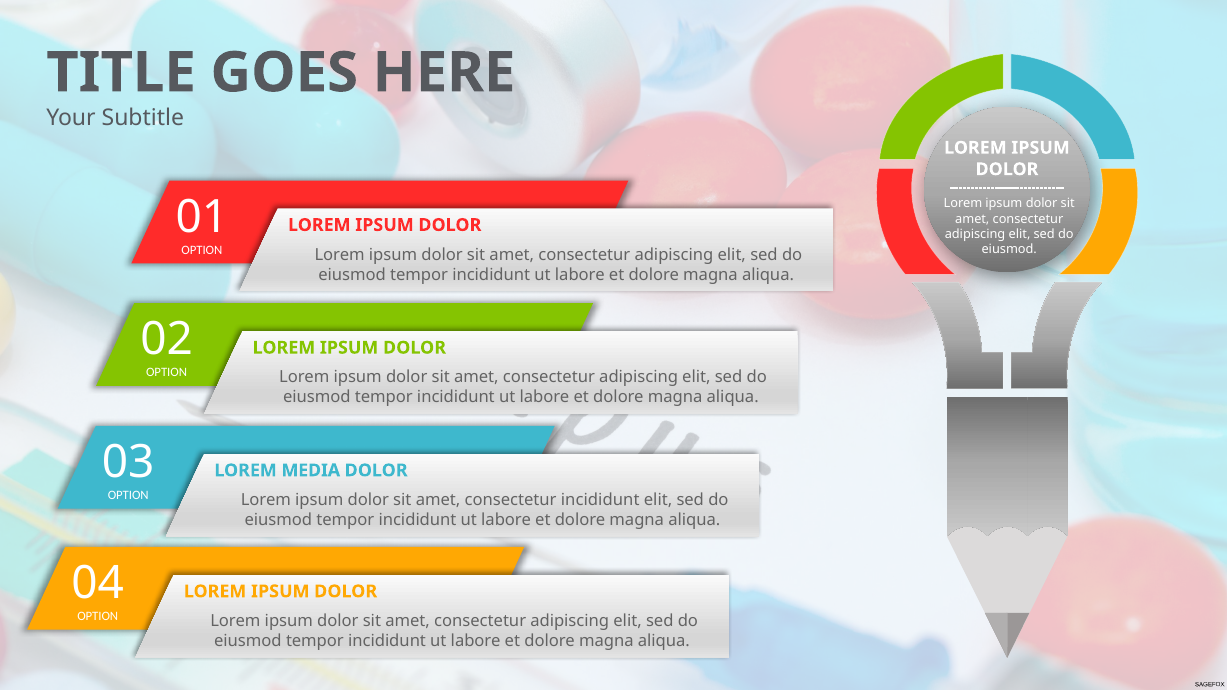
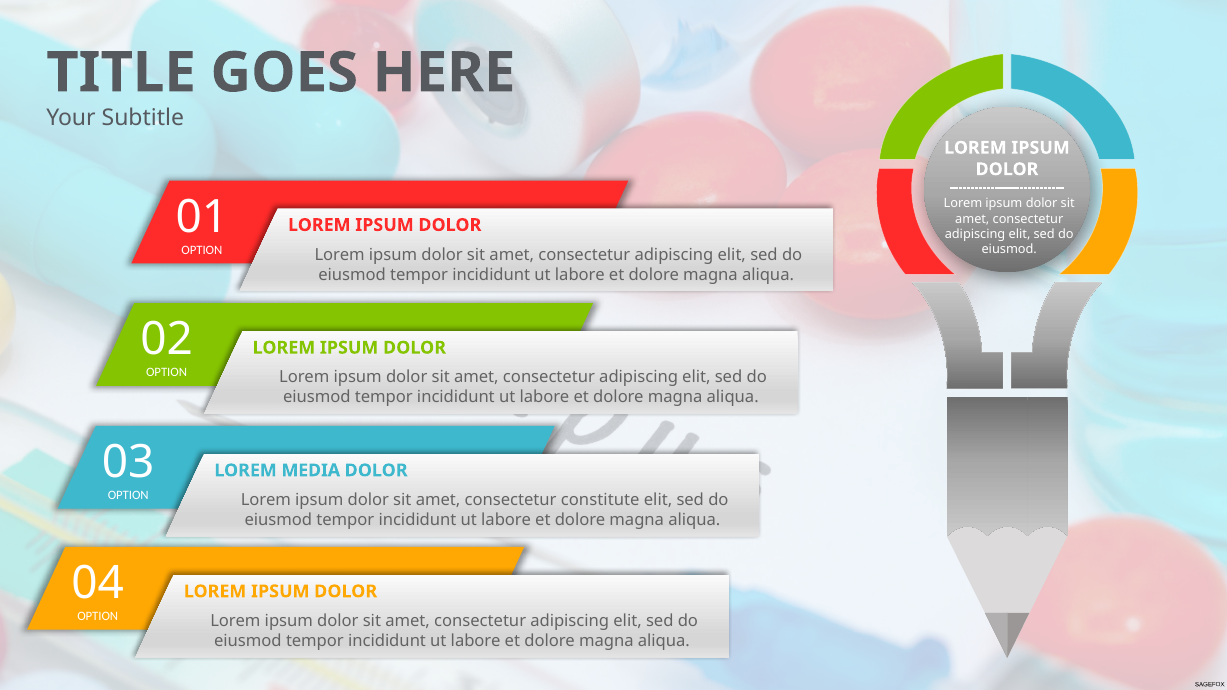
consectetur incididunt: incididunt -> constitute (600, 500)
